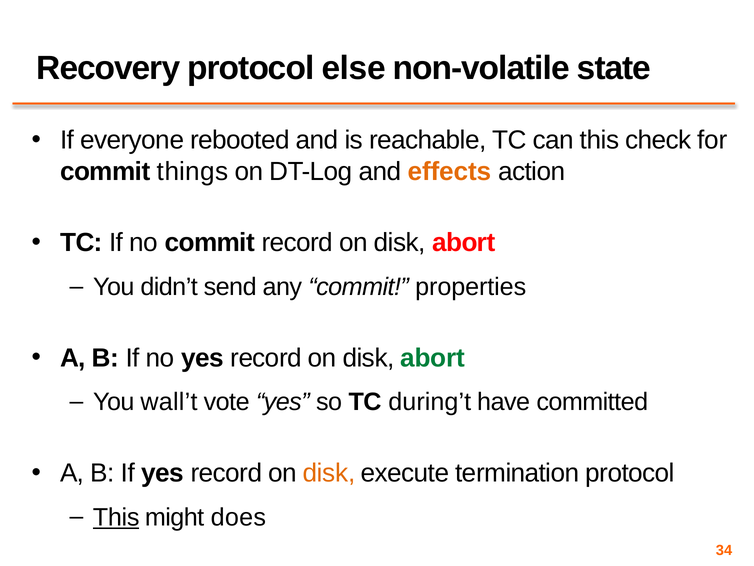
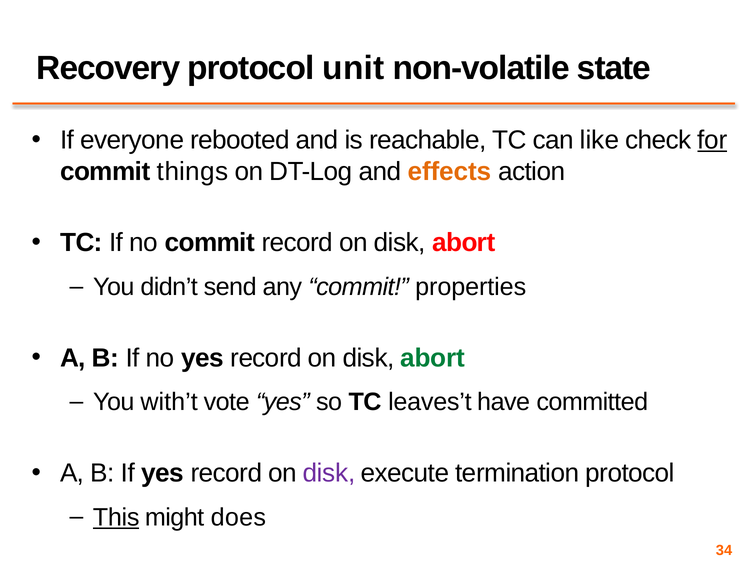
else: else -> unit (353, 68)
can this: this -> like (600, 140)
for underline: none -> present (712, 140)
wall’t: wall’t -> with’t (169, 402)
during’t: during’t -> leaves’t (430, 402)
disk colour: orange -> purple (329, 473)
